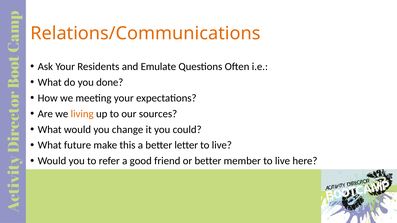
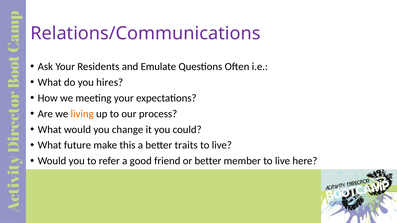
Relations/Communications colour: orange -> purple (145, 33)
done: done -> hires (110, 82)
sources: sources -> process (158, 114)
letter: letter -> traits (186, 145)
